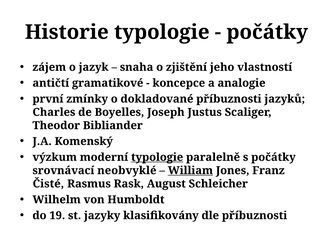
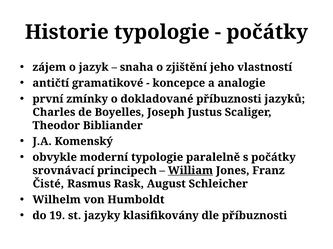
výzkum: výzkum -> obvykle (55, 158)
typologie underline: present -> none (157, 158)
neobvyklé: neobvyklé -> principech (127, 171)
